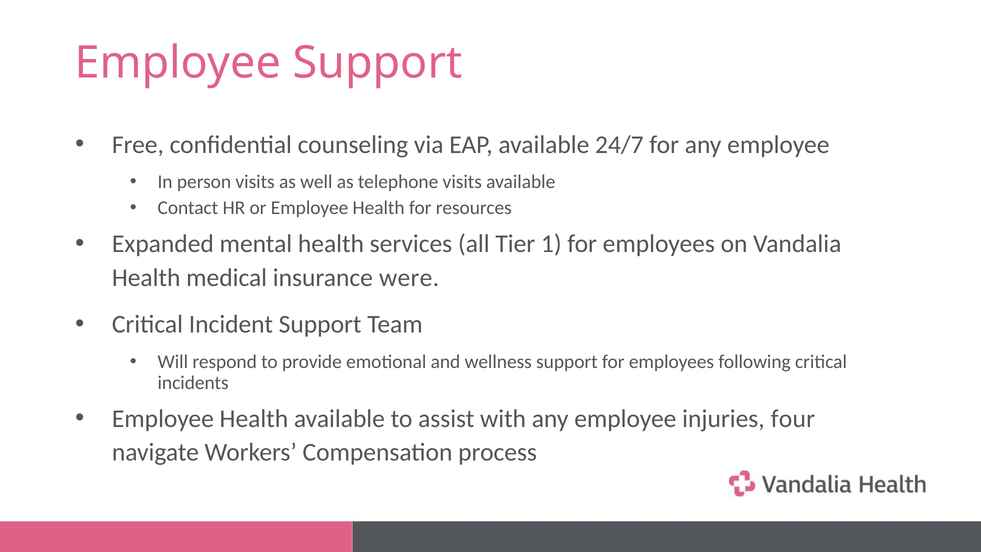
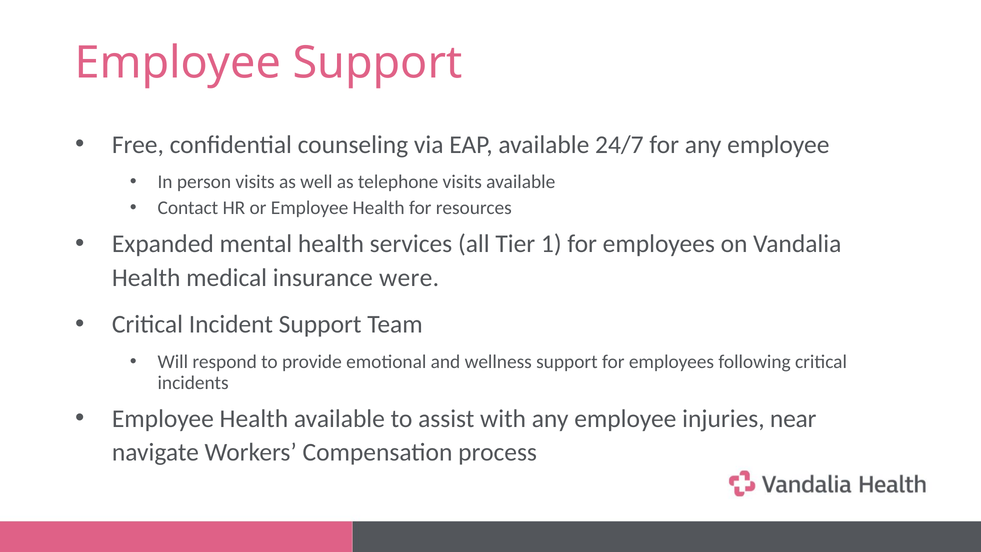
four: four -> near (793, 418)
